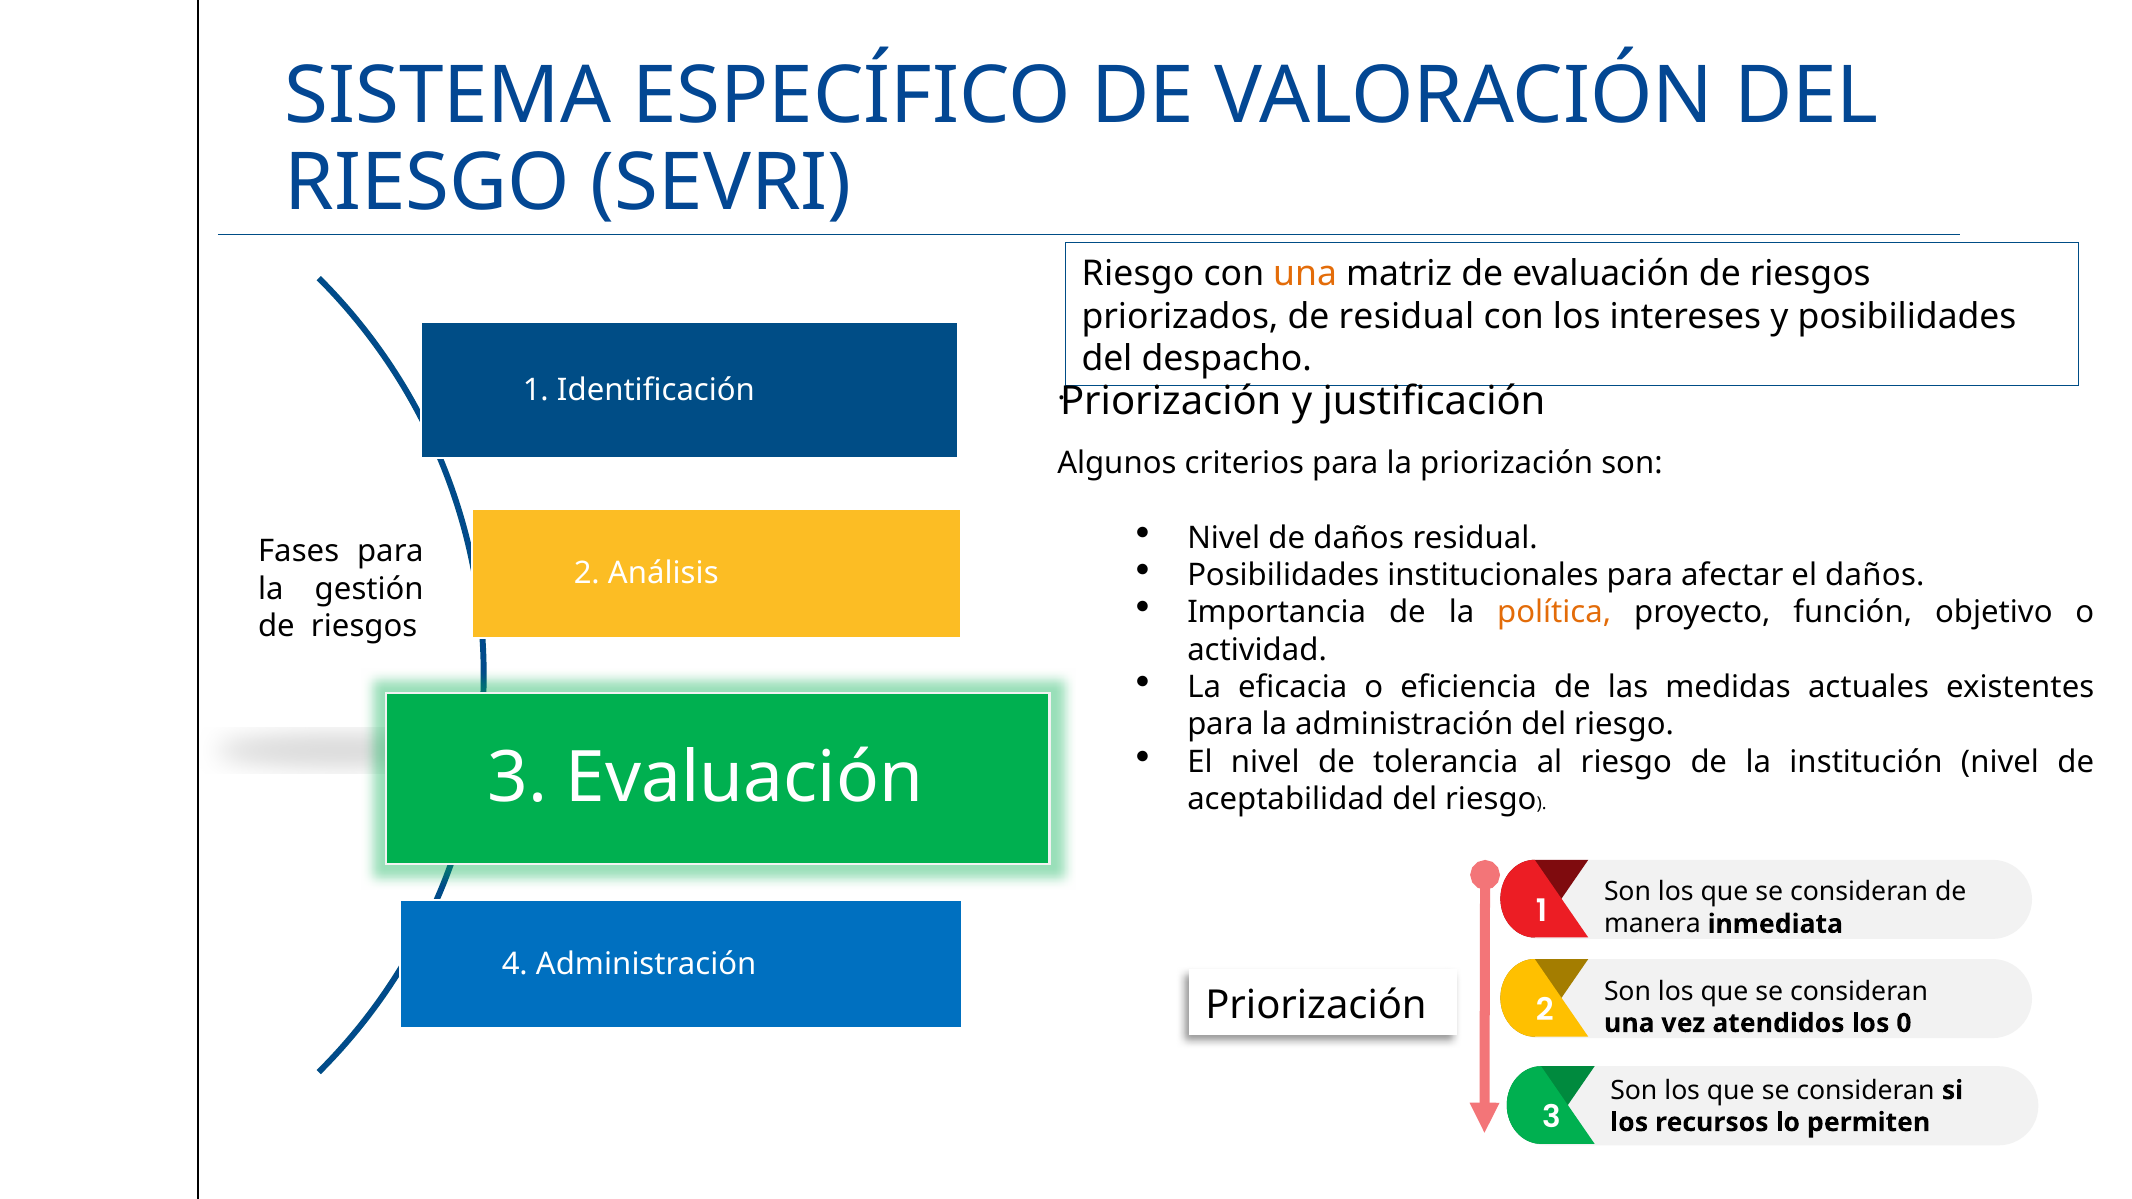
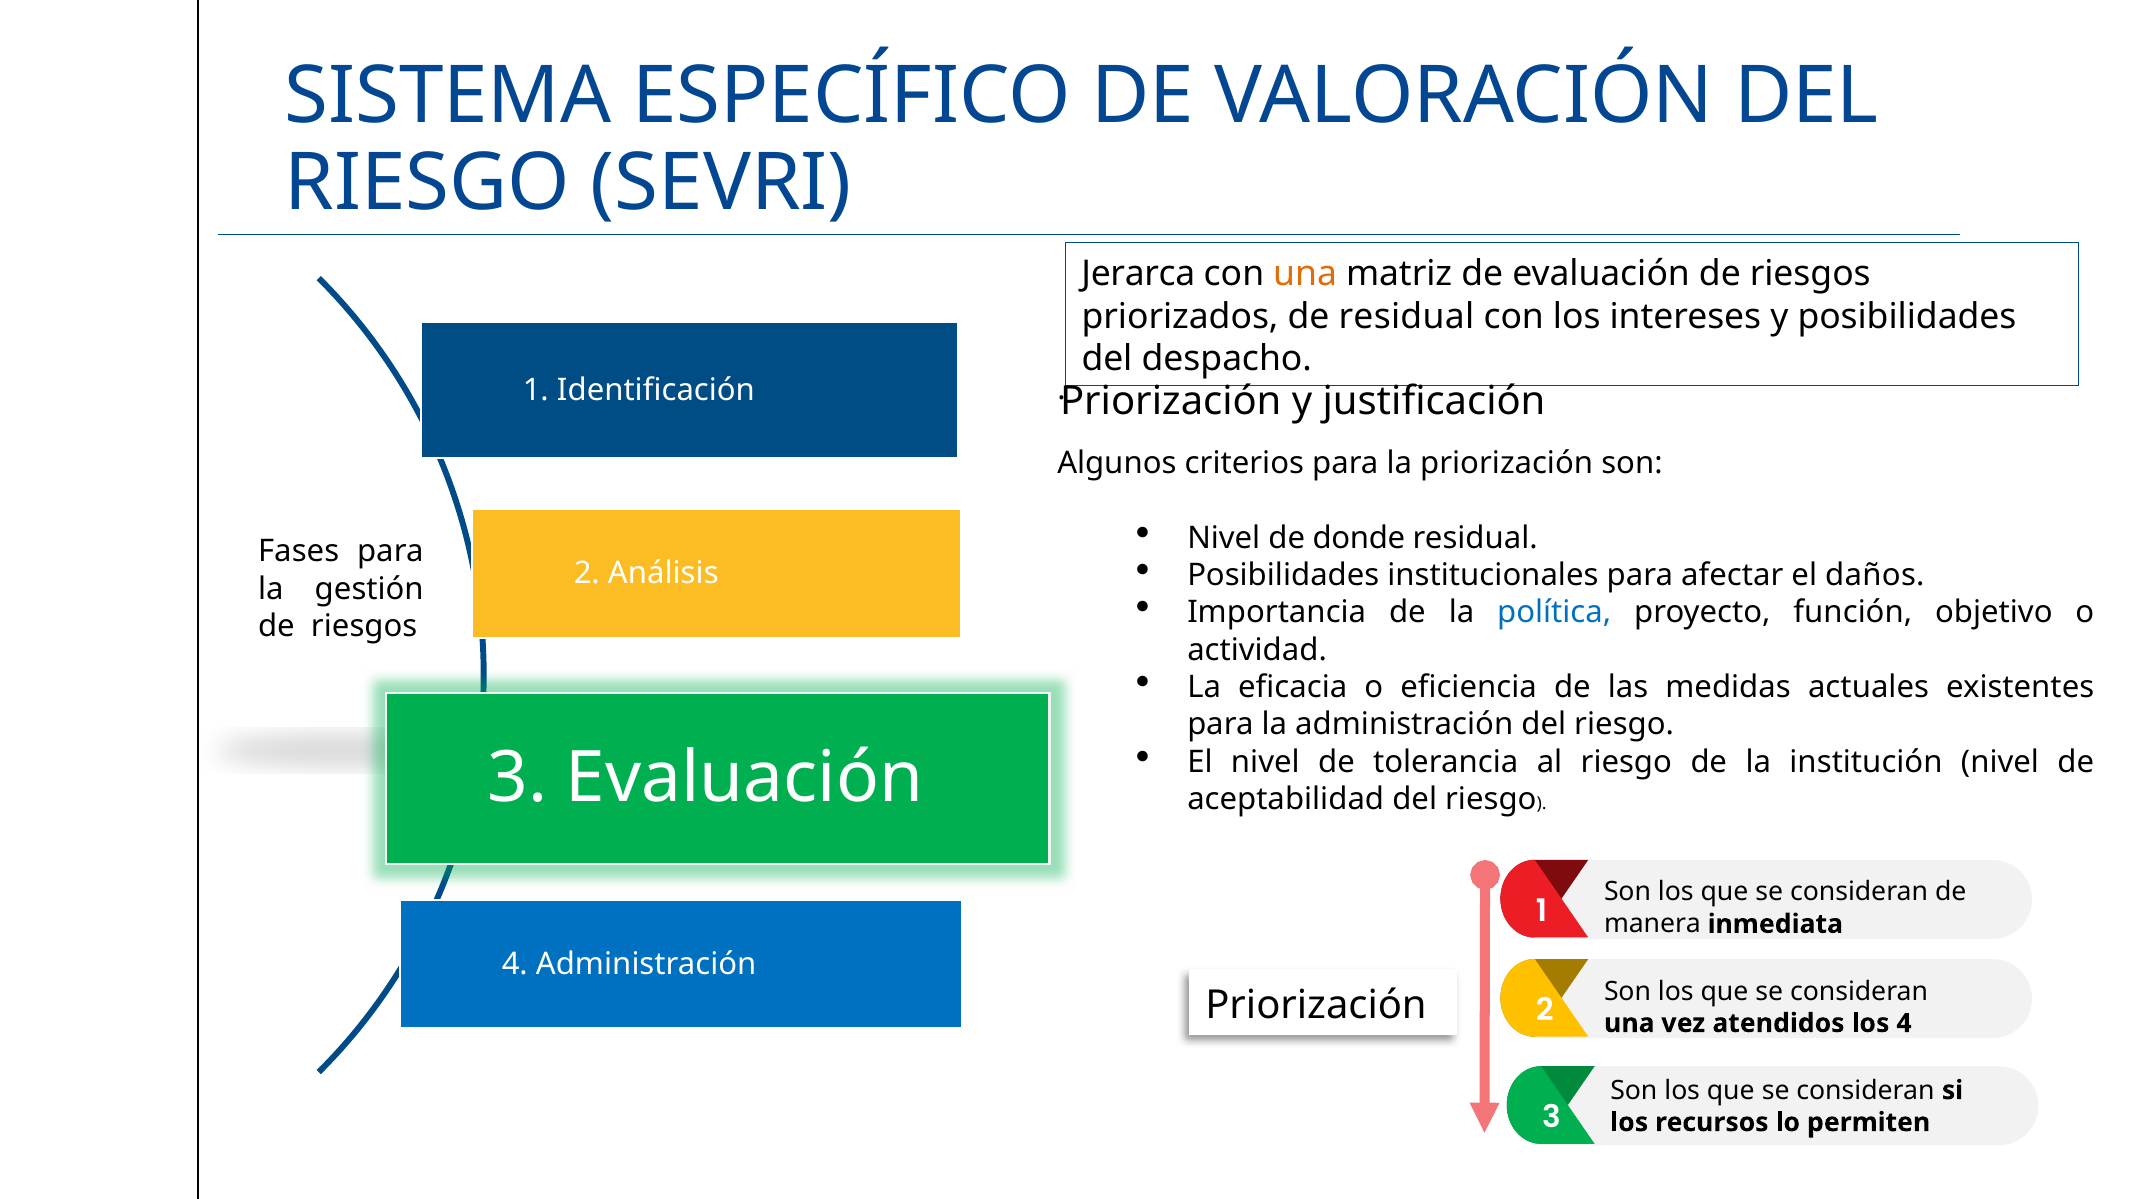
Riesgo: Riesgo -> Jerarca (1138, 274)
de daños: daños -> donde (1359, 538)
política colour: orange -> blue (1554, 613)
los 0: 0 -> 4 (1904, 1023)
